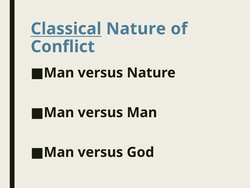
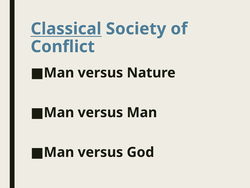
Classical Nature: Nature -> Society (136, 29)
